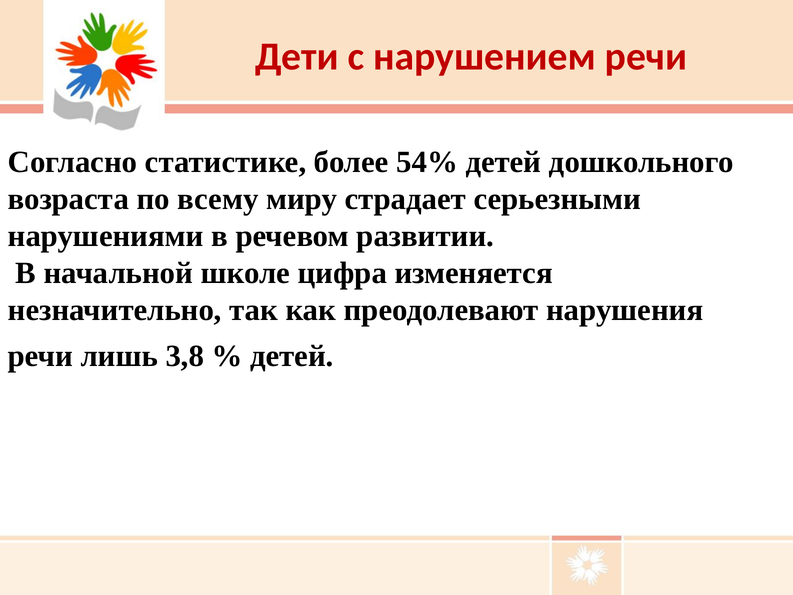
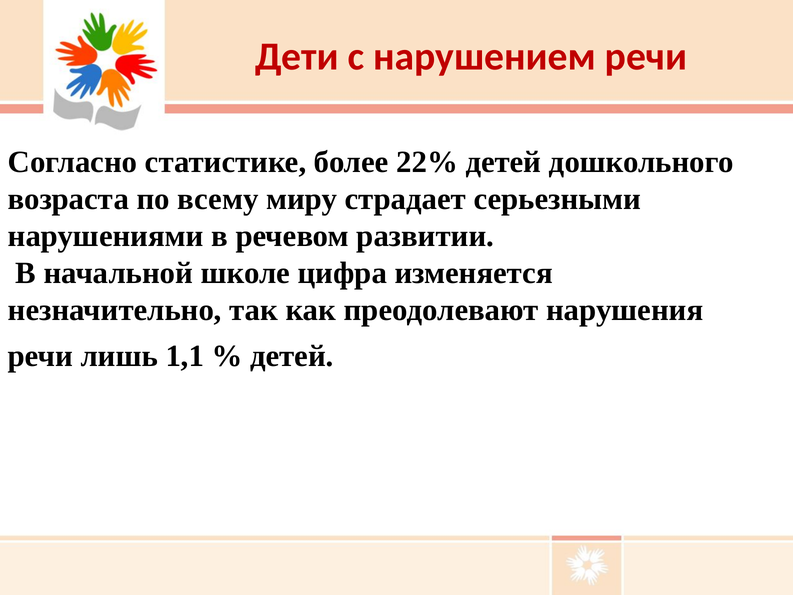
54%: 54% -> 22% (427, 162)
3,8: 3,8 -> 1,1 (185, 356)
